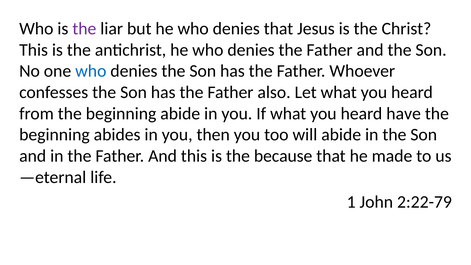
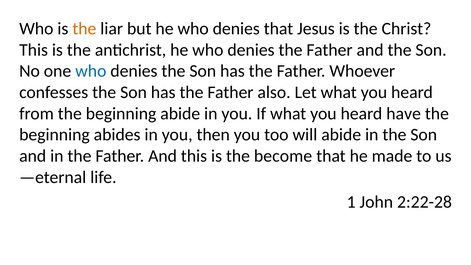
the colour: purple -> orange (84, 29)
because: because -> become (283, 156)
2:22-79: 2:22-79 -> 2:22-28 (424, 202)
